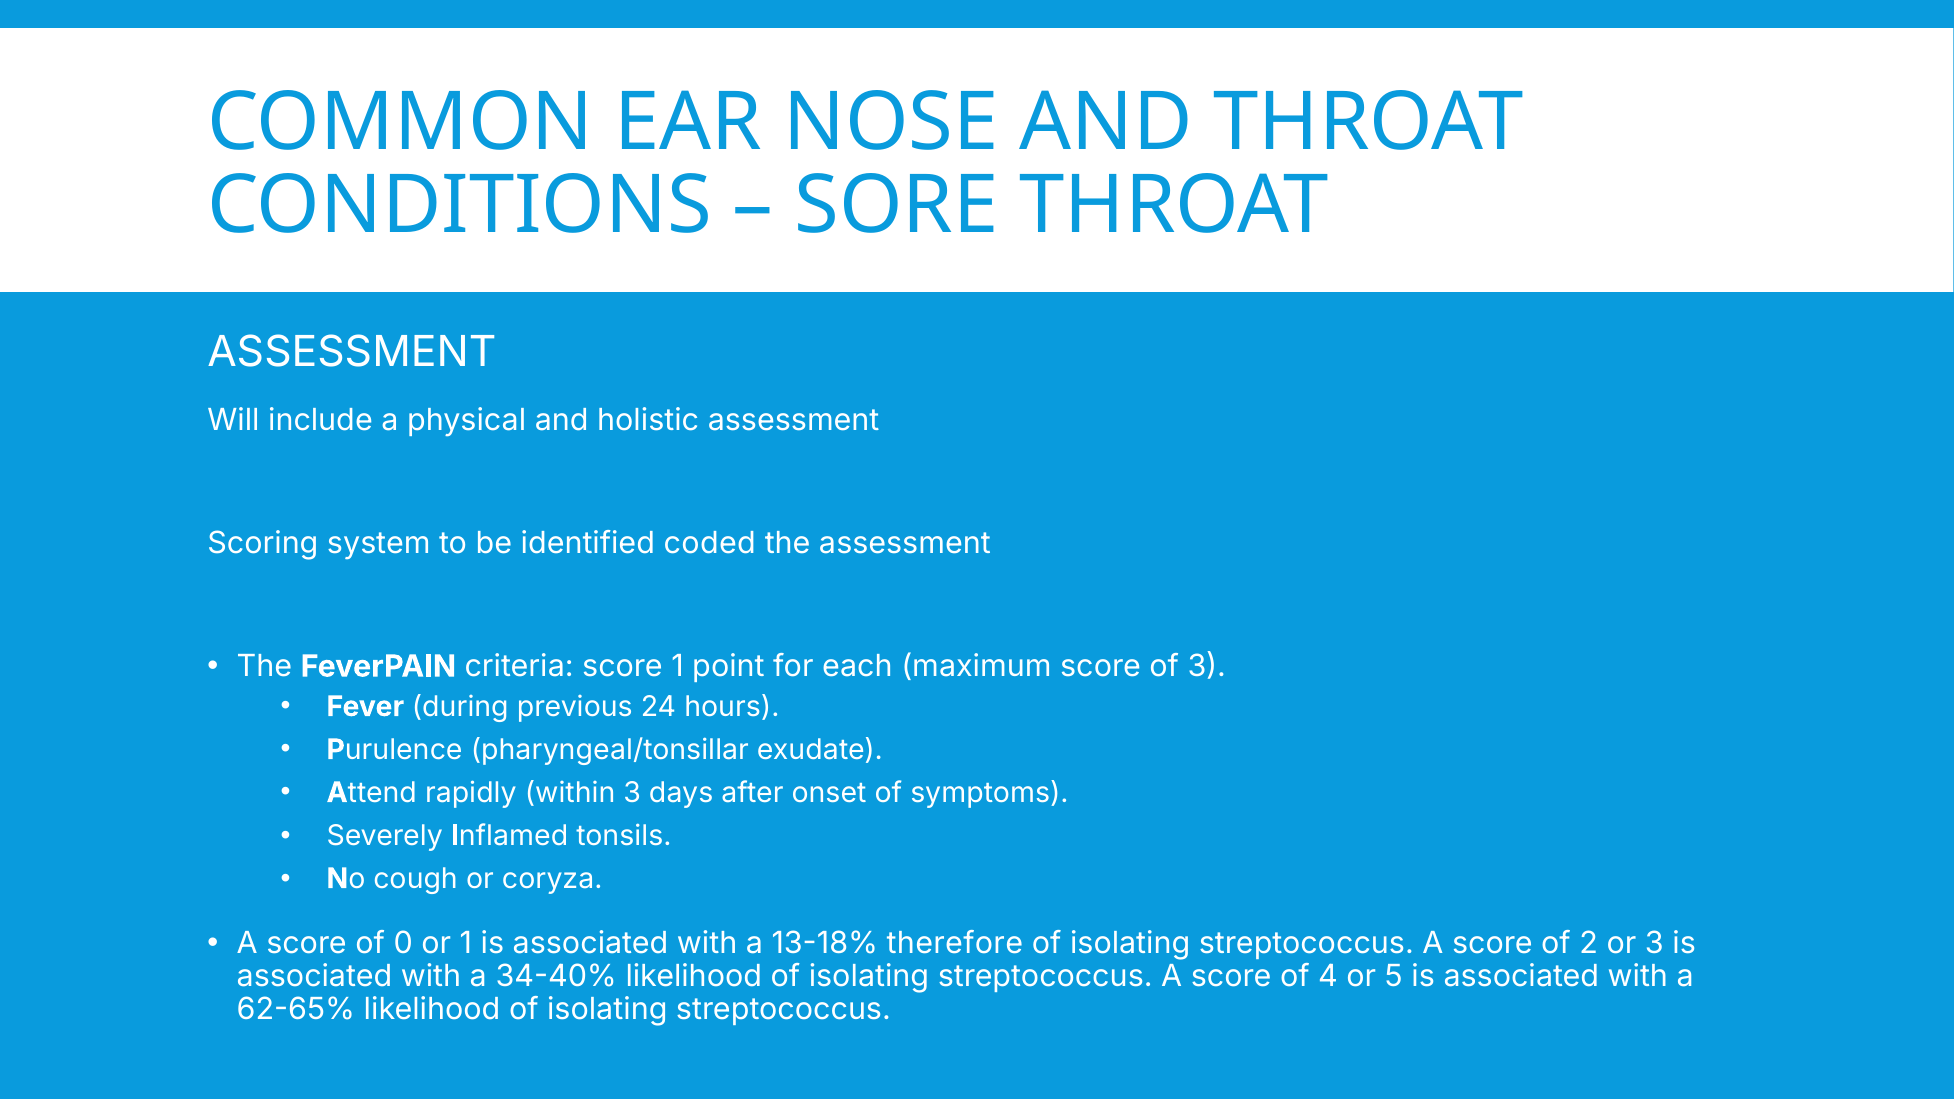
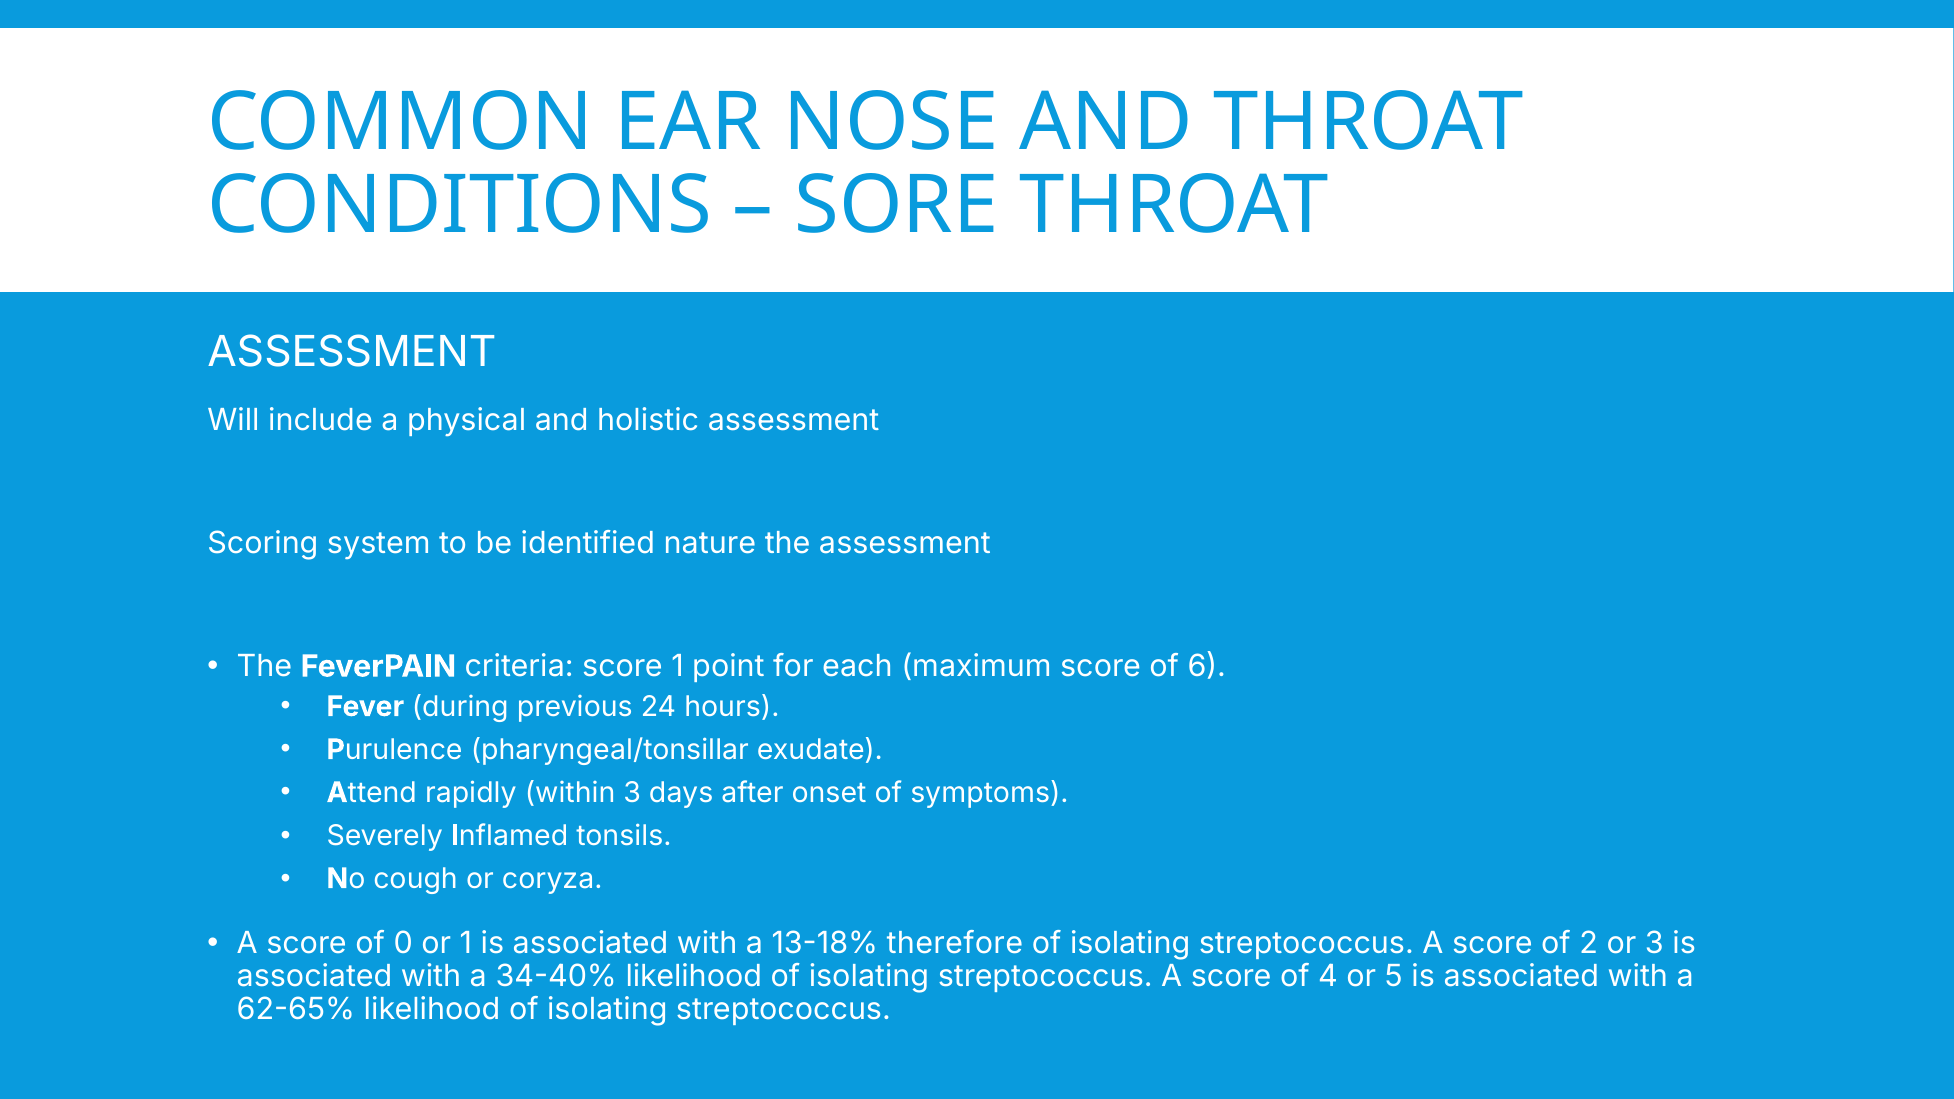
coded: coded -> nature (710, 544)
of 3: 3 -> 6 (1207, 667)
